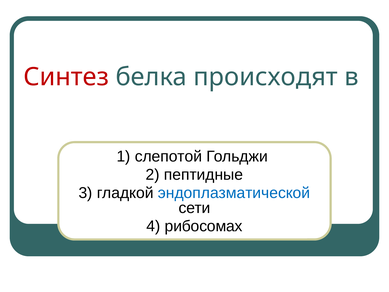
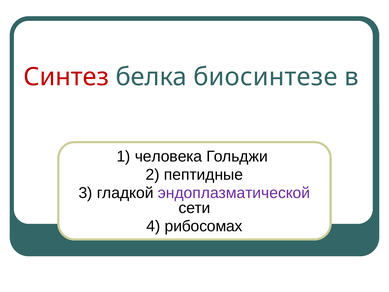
происходят: происходят -> биосинтезе (265, 77)
слепотой: слепотой -> человека (168, 156)
эндоплазматической colour: blue -> purple (234, 193)
